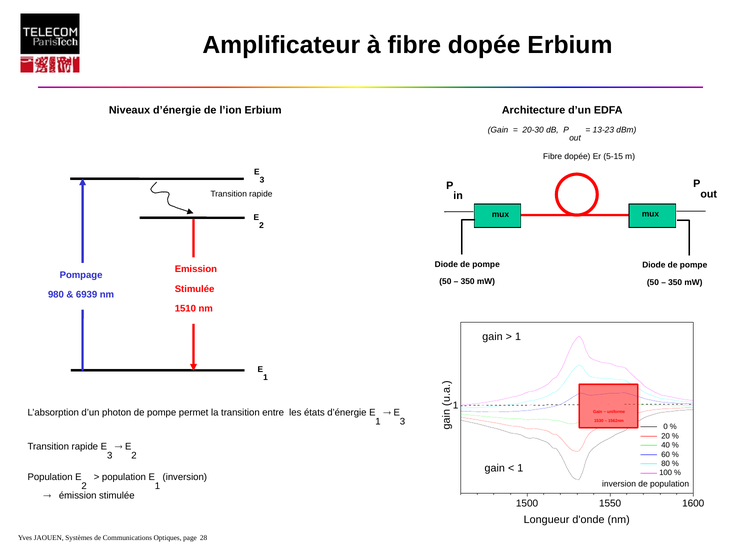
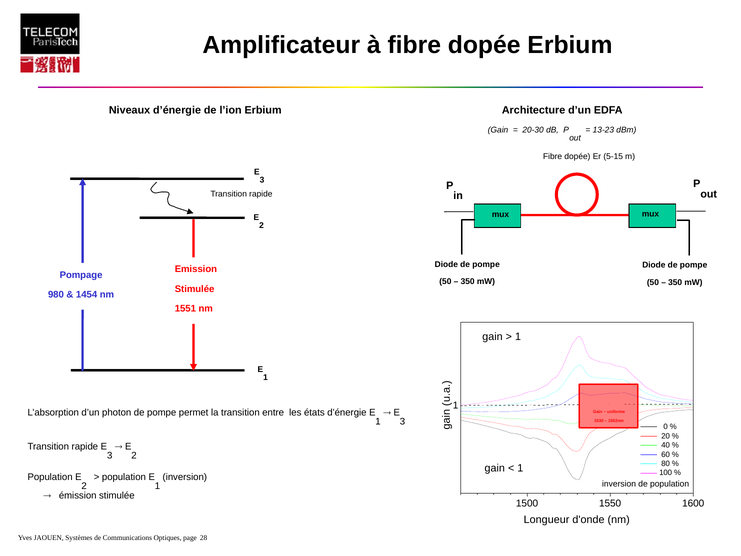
6939: 6939 -> 1454 (87, 295)
1510: 1510 -> 1551 (185, 309)
